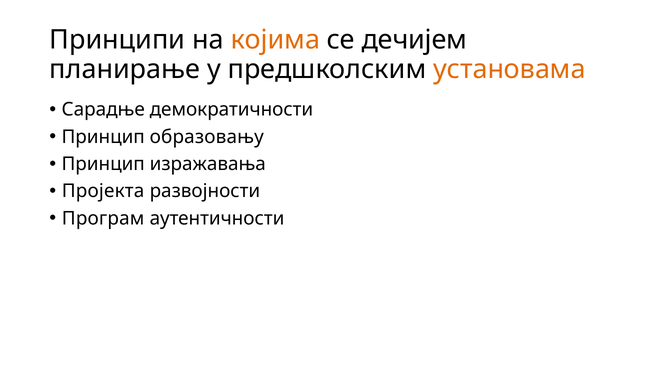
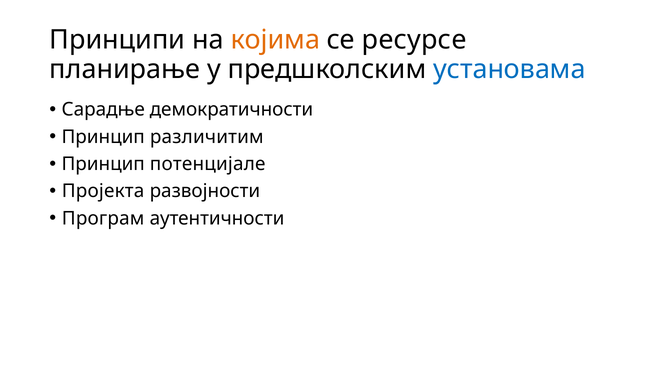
дечијем: дечијем -> ресурсе (414, 40)
установама colour: orange -> blue (509, 69)
образовању: образовању -> различитим (207, 137)
изражавања: изражавања -> потенцијале (208, 164)
